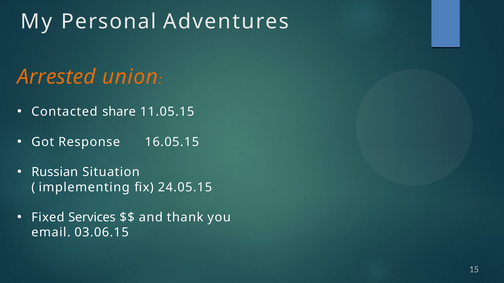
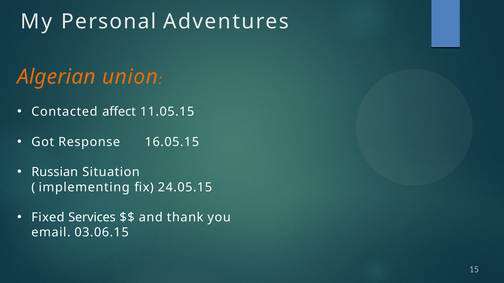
Arrested: Arrested -> Algerian (56, 77)
share: share -> affect (119, 112)
